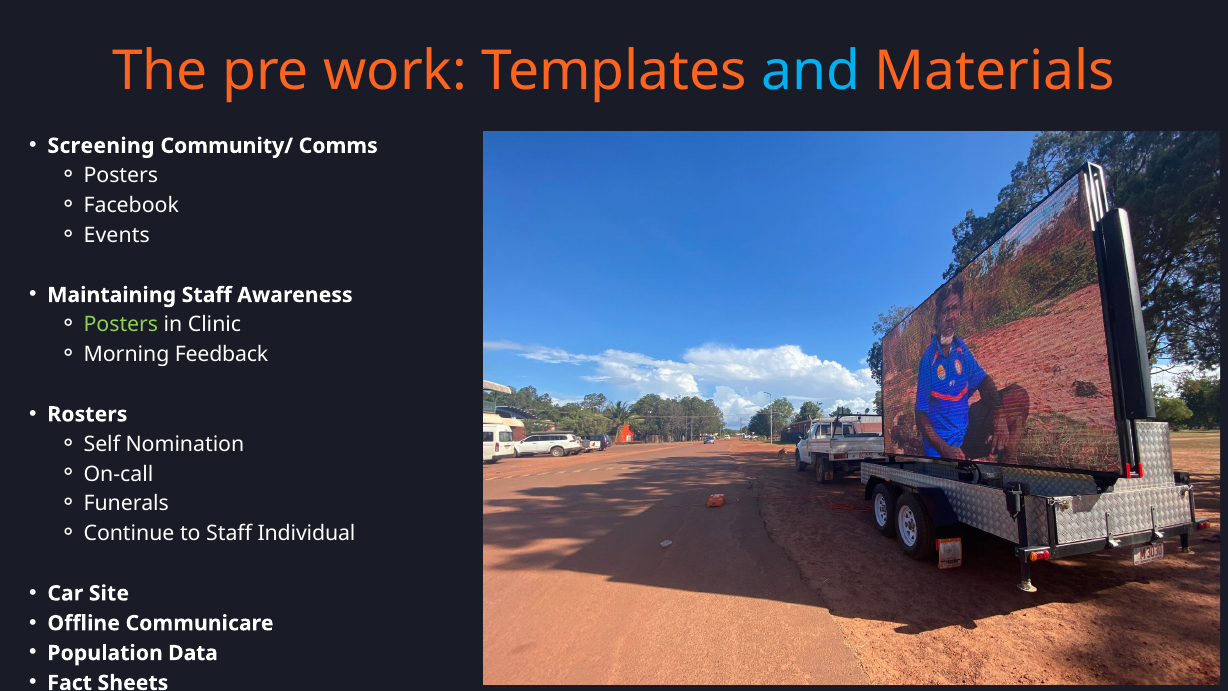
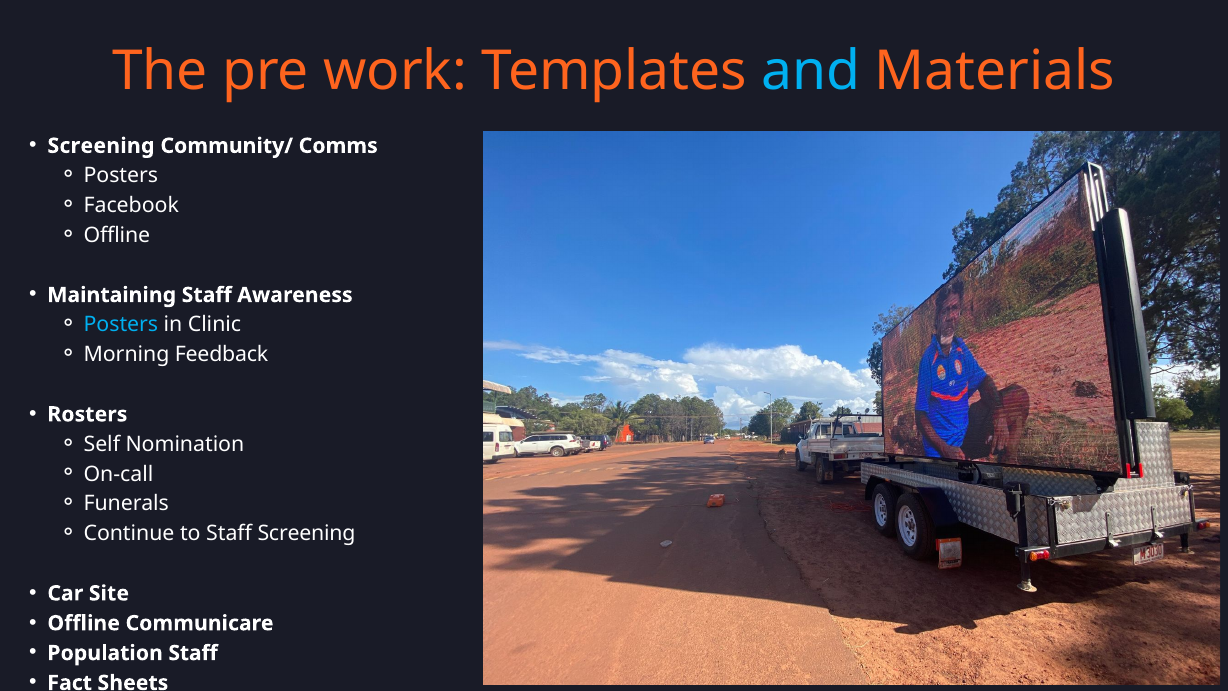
Events: Events -> Offline (117, 235)
Posters colour: light green -> light blue (121, 325)
Staff Individual: Individual -> Screening (307, 534)
Population Data: Data -> Staff (193, 653)
